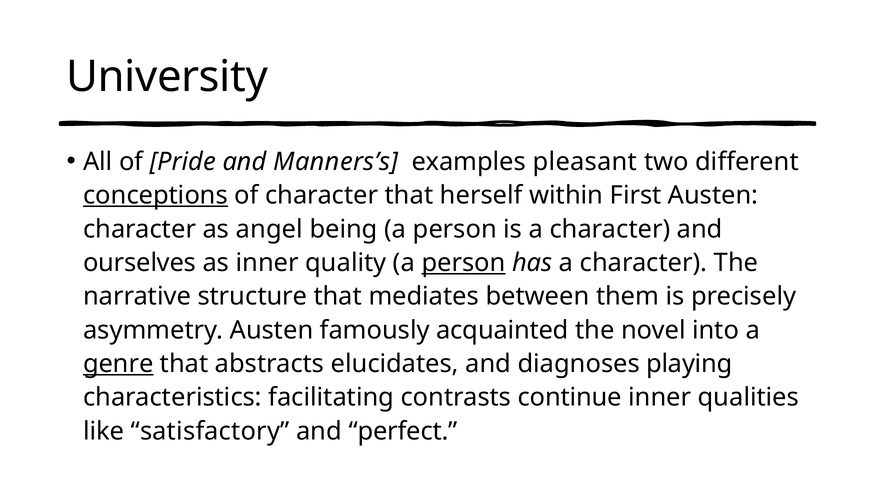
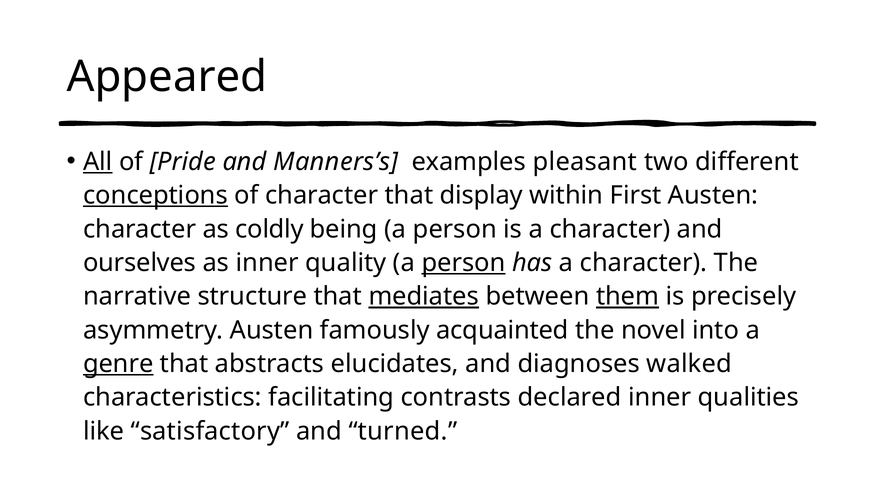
University: University -> Appeared (167, 77)
All underline: none -> present (98, 162)
herself: herself -> display (481, 196)
angel: angel -> coldly (269, 229)
mediates underline: none -> present (424, 297)
them underline: none -> present (628, 297)
playing: playing -> walked (689, 364)
continue: continue -> declared (570, 398)
perfect: perfect -> turned (403, 431)
